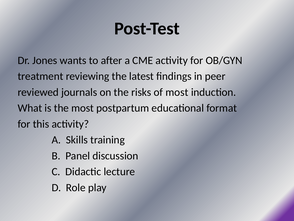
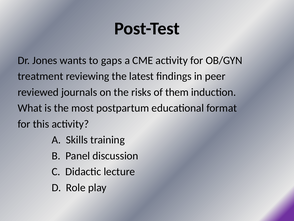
after: after -> gaps (111, 60)
of most: most -> them (177, 92)
